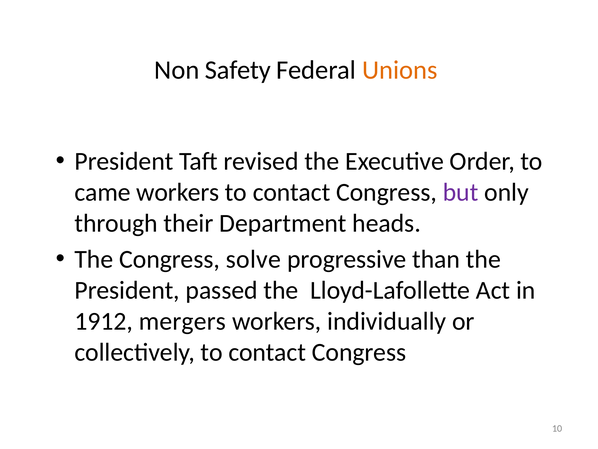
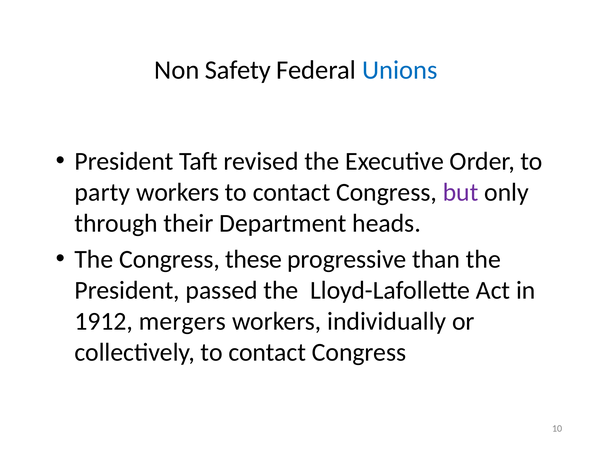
Unions colour: orange -> blue (400, 70)
came: came -> party (102, 192)
solve: solve -> these (254, 259)
